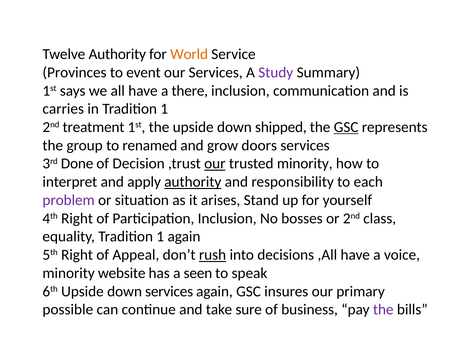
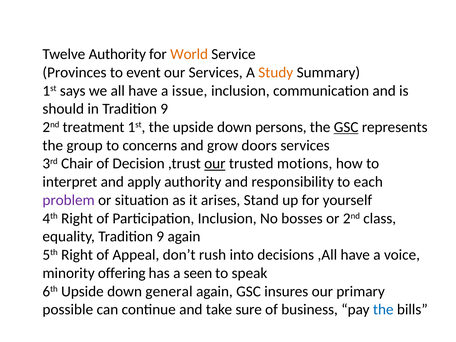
Study colour: purple -> orange (276, 72)
there: there -> issue (190, 91)
carries: carries -> should (63, 109)
in Tradition 1: 1 -> 9 (164, 109)
shipped: shipped -> persons (281, 127)
renamed: renamed -> concerns (150, 145)
Done: Done -> Chair (77, 164)
trusted minority: minority -> motions (305, 164)
authority underline: present -> none (193, 182)
equality Tradition 1: 1 -> 9 (160, 237)
rush underline: present -> none (213, 255)
website: website -> offering (122, 273)
down services: services -> general (169, 291)
the colour: purple -> blue (383, 310)
